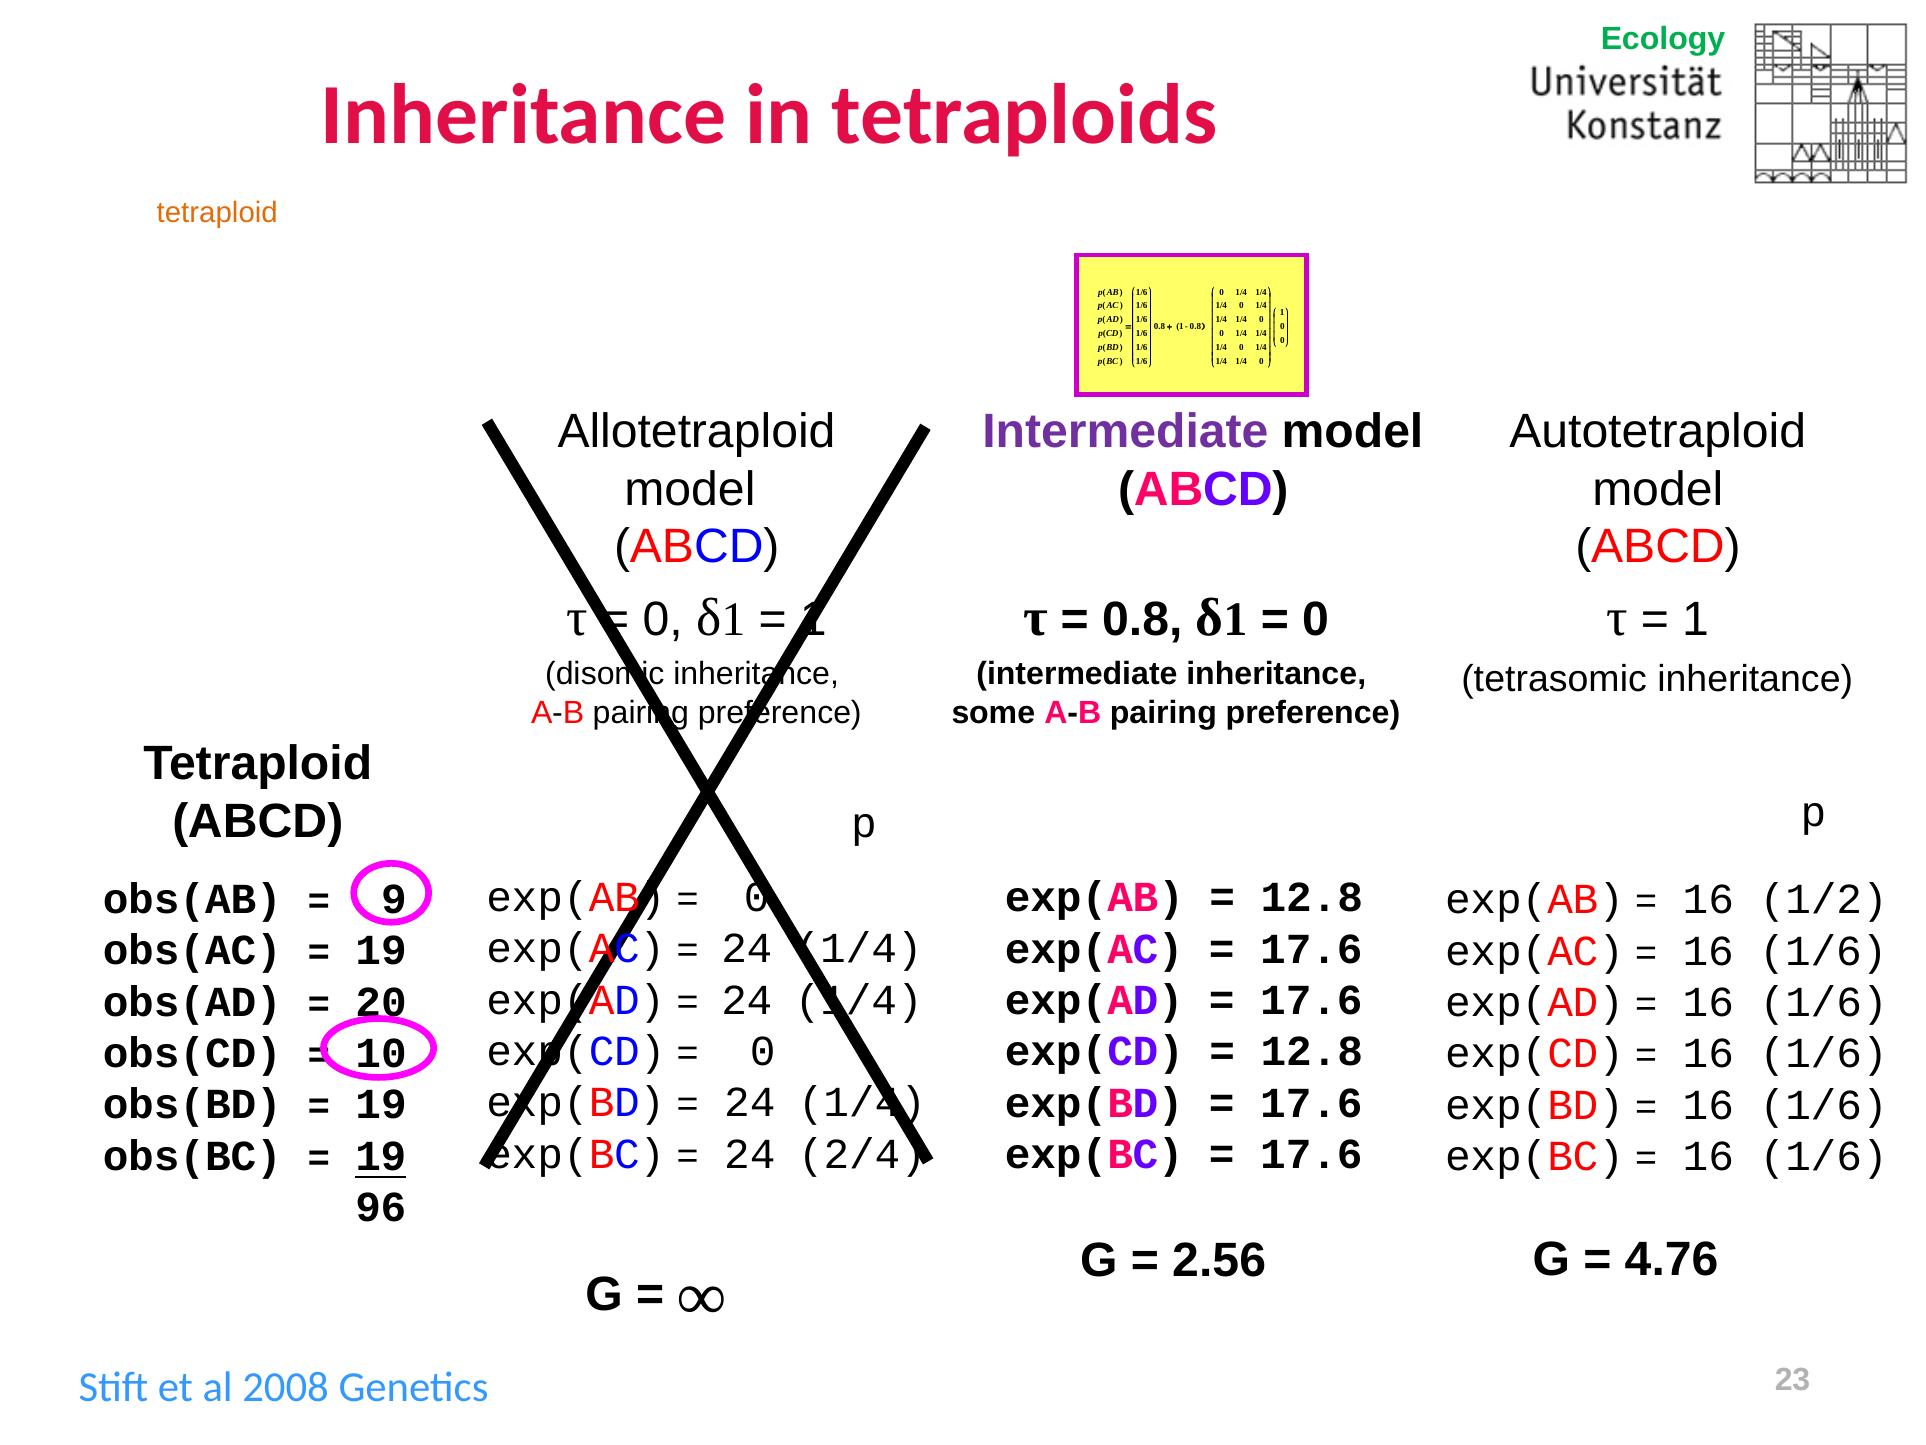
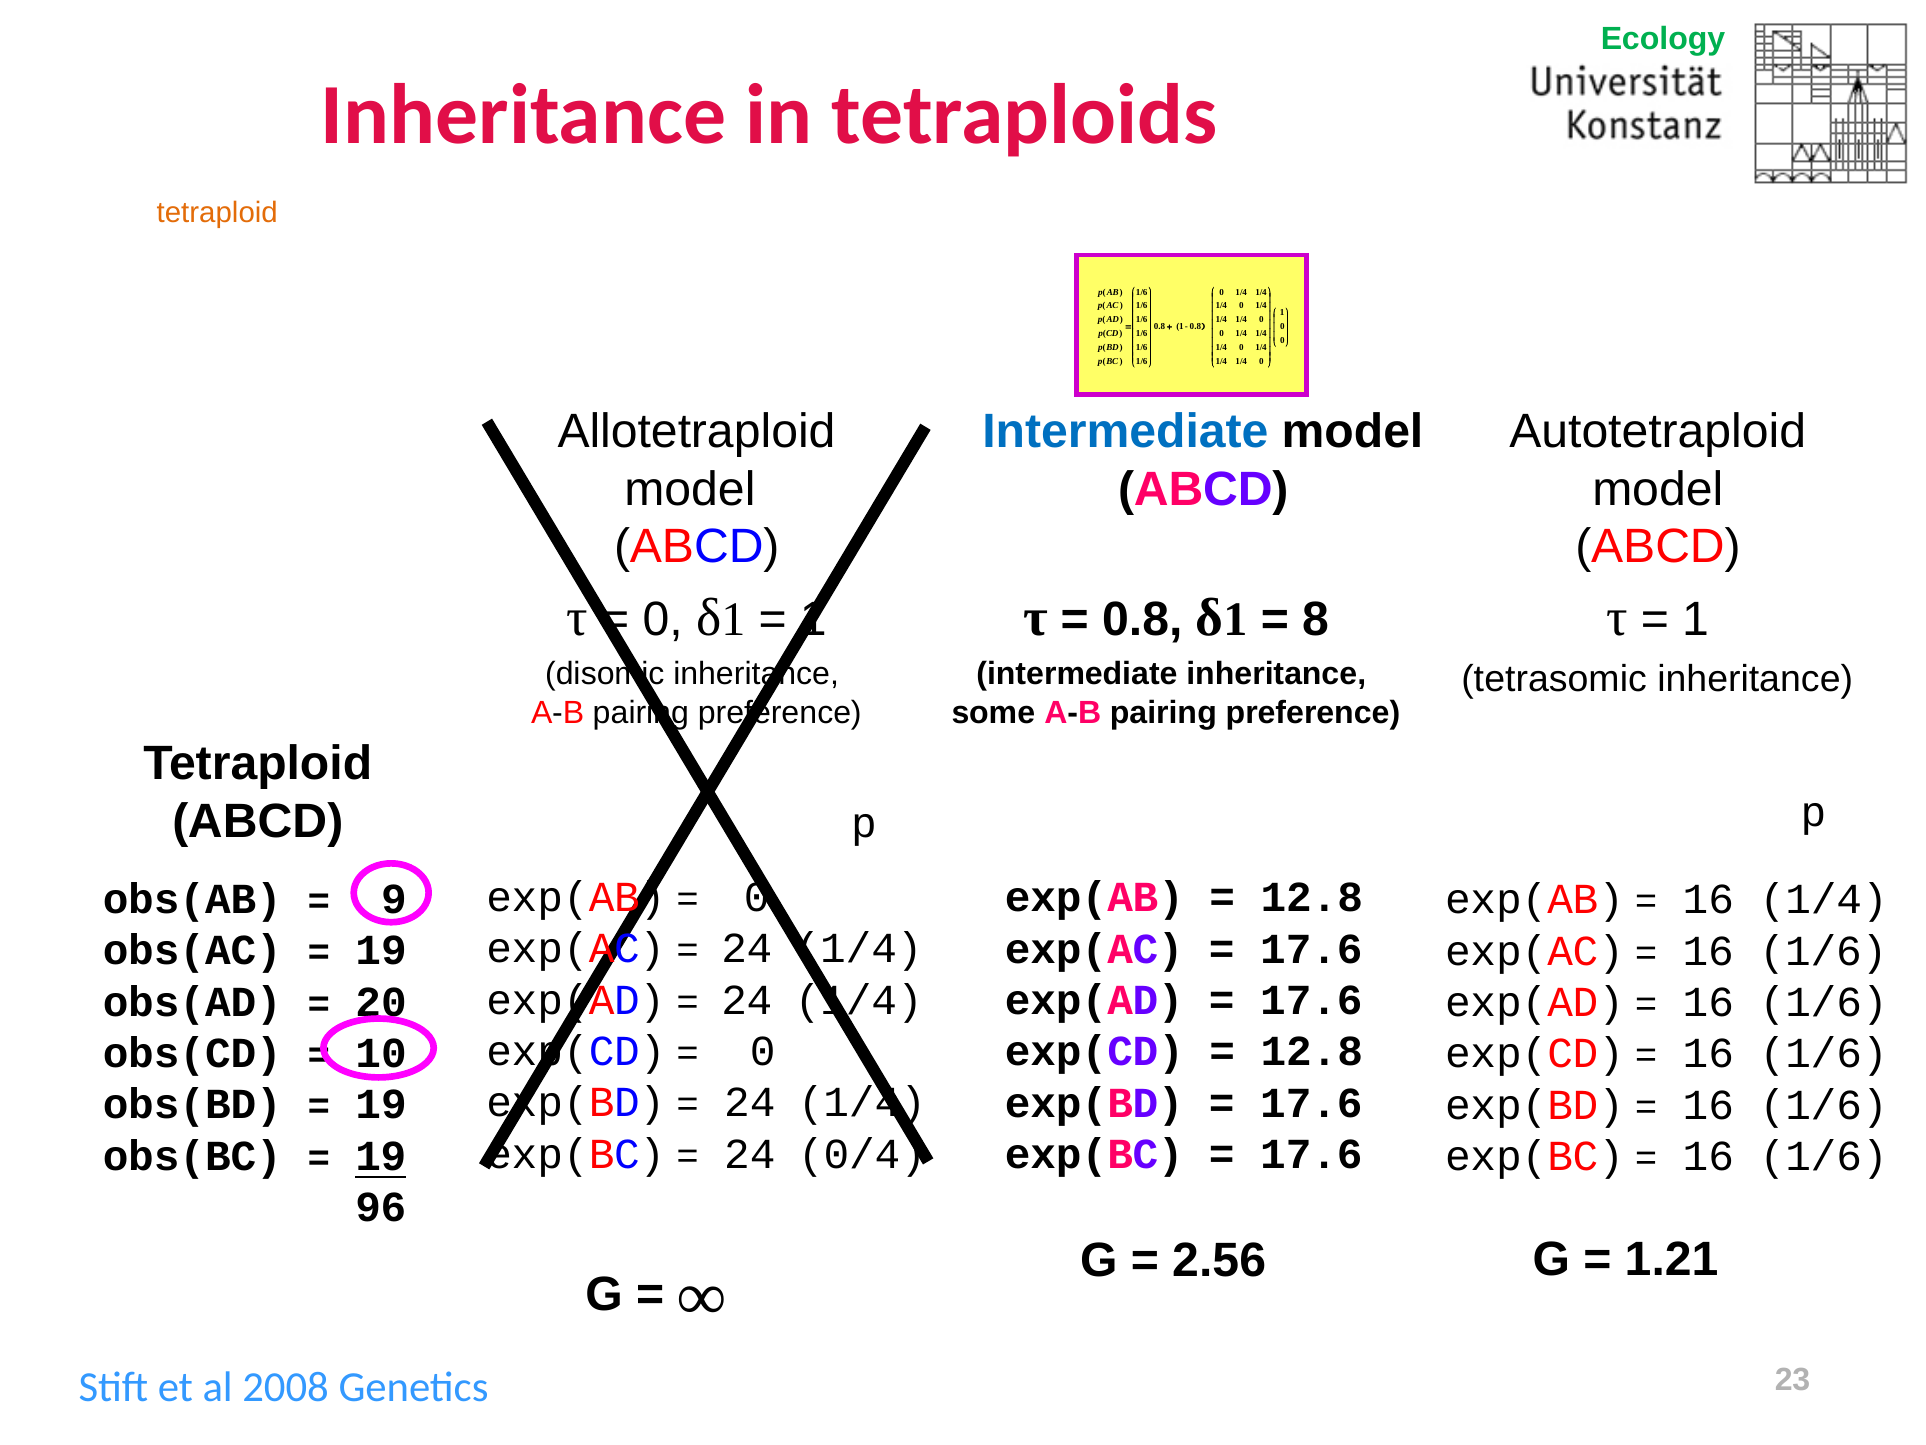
Intermediate colour: purple -> blue (1125, 431)
0: 0 -> 8 (1316, 619)
16 1/2: 1/2 -> 1/4 (1824, 899)
2/4: 2/4 -> 0/4 (862, 1154)
4.76: 4.76 -> 1.21 (1672, 1259)
